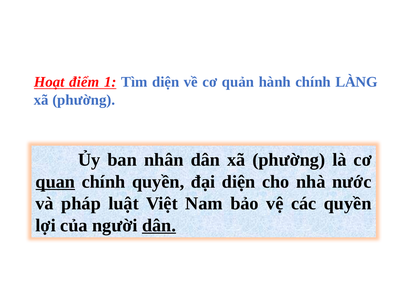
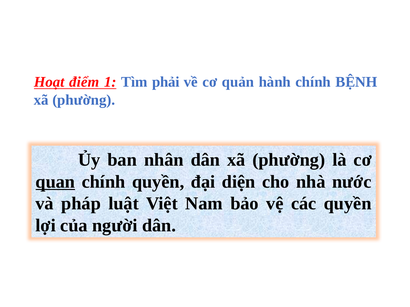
Tìm diện: diện -> phải (166, 82)
LÀNG: LÀNG -> BỆNH (356, 82)
dân underline: present -> none (159, 226)
